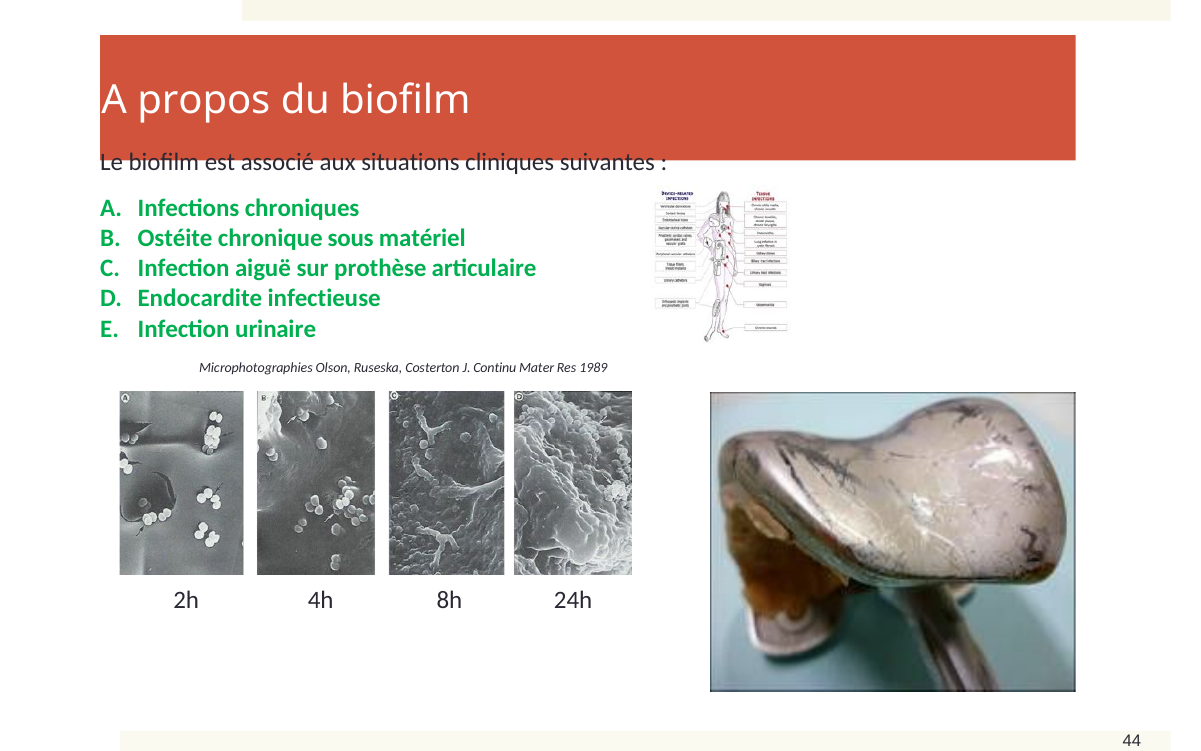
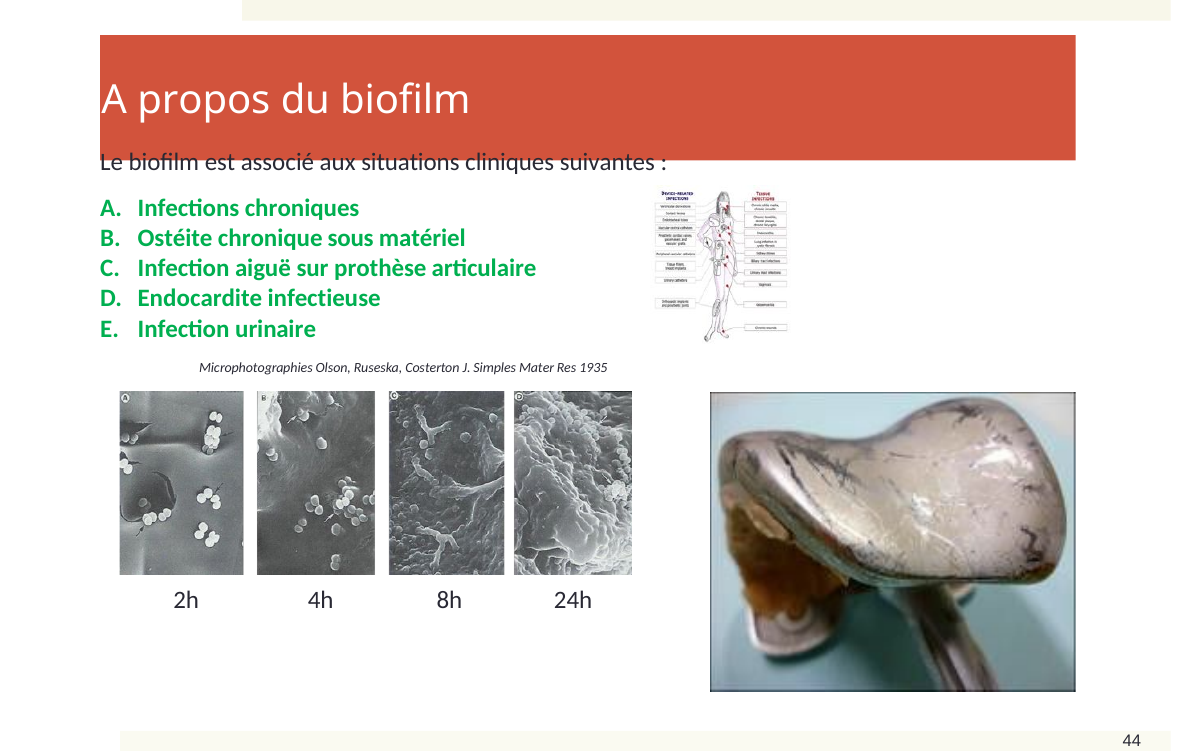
Continu: Continu -> Simples (495, 367)
1989: 1989 -> 1935 (593, 367)
